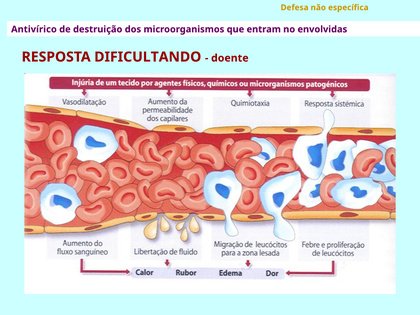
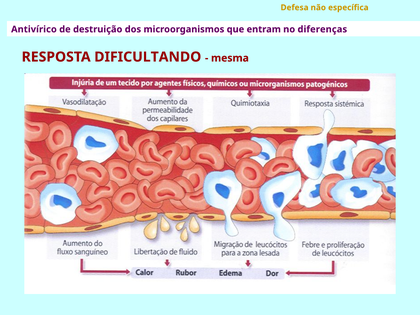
envolvidas: envolvidas -> diferenças (322, 29)
doente: doente -> mesma (230, 58)
